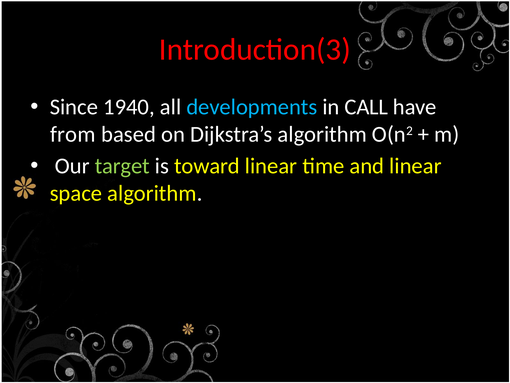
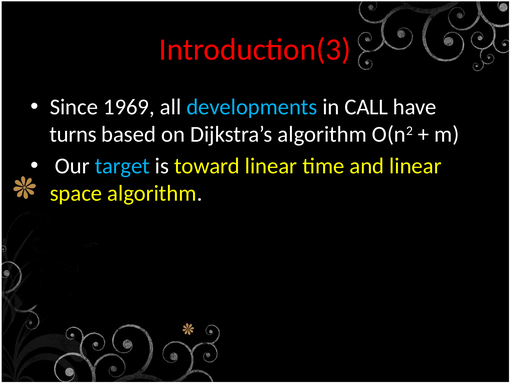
1940: 1940 -> 1969 (129, 107)
from: from -> turns (73, 134)
target colour: light green -> light blue (122, 166)
